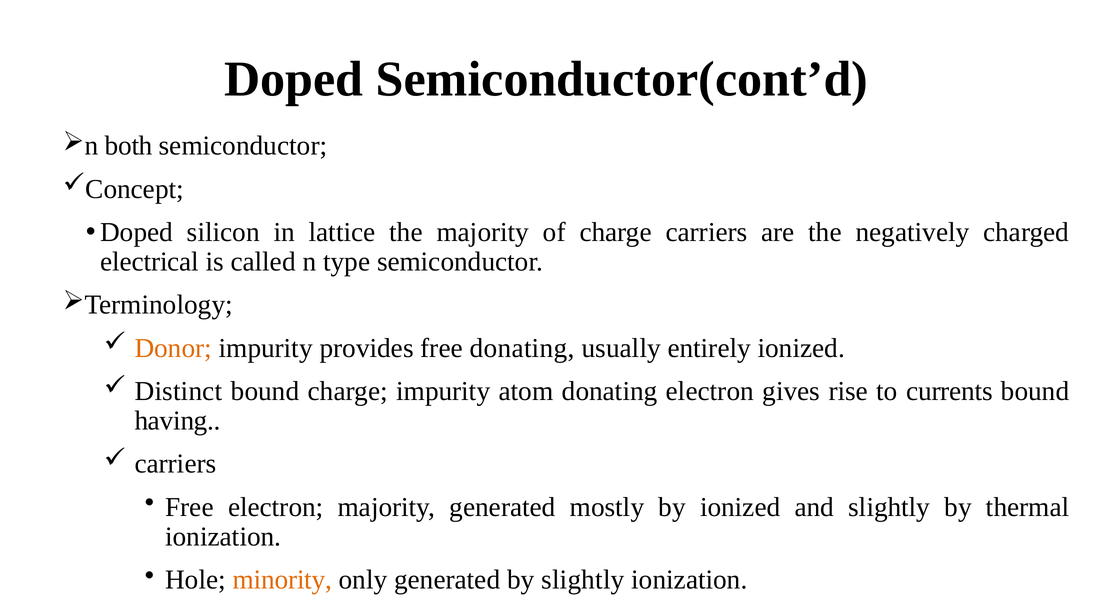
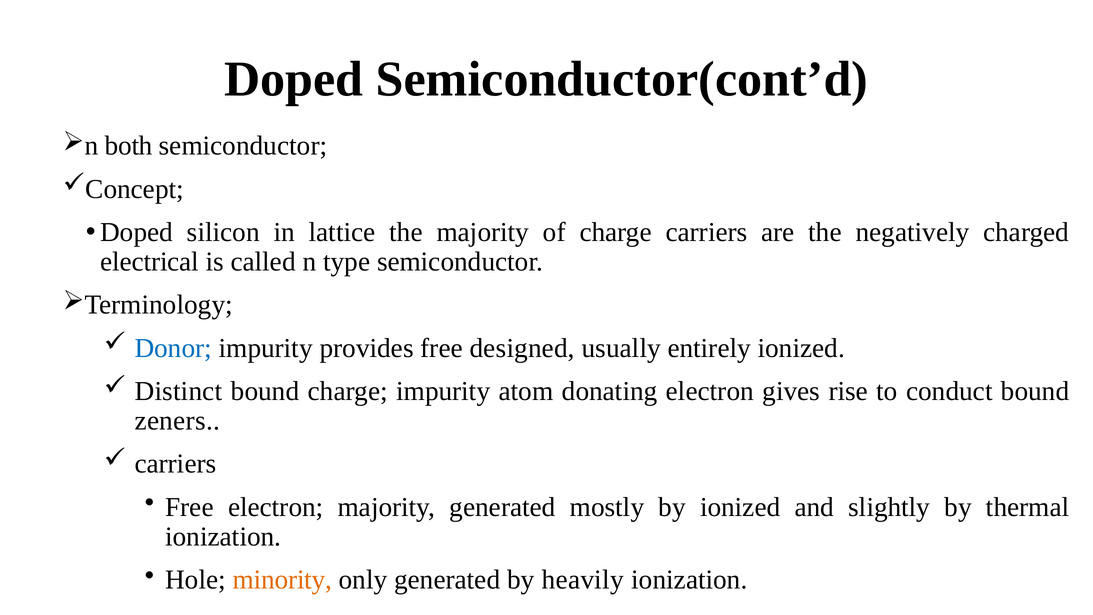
Donor colour: orange -> blue (173, 348)
free donating: donating -> designed (522, 348)
currents: currents -> conduct (949, 391)
having: having -> zeners (177, 421)
by slightly: slightly -> heavily (583, 579)
